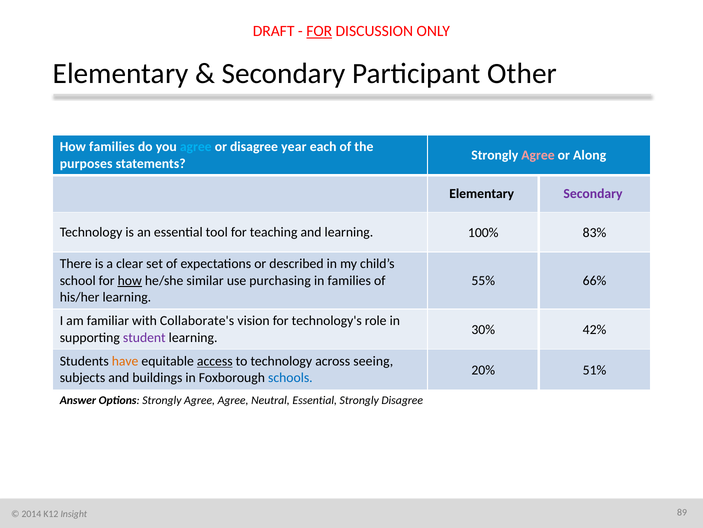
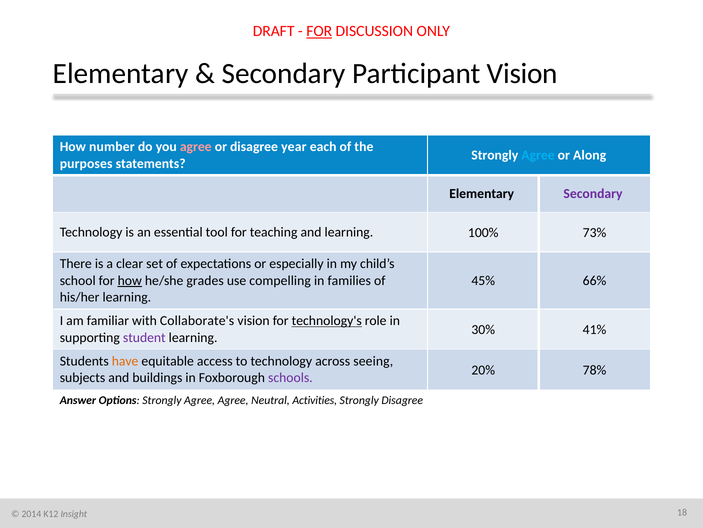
Participant Other: Other -> Vision (522, 73)
How families: families -> number (112, 147)
agree colour: light blue -> pink (196, 147)
Agree colour: pink -> light blue (538, 155)
83%: 83% -> 73% (595, 232)
described: described -> especially (296, 264)
similar: similar -> grades (205, 280)
purchasing: purchasing -> compelling (280, 280)
55%: 55% -> 45% (483, 281)
technology's underline: none -> present (327, 320)
42%: 42% -> 41% (595, 329)
access underline: present -> none (215, 361)
51%: 51% -> 78% (595, 369)
schools colour: blue -> purple (290, 377)
Neutral Essential: Essential -> Activities (315, 400)
89: 89 -> 18 (682, 512)
